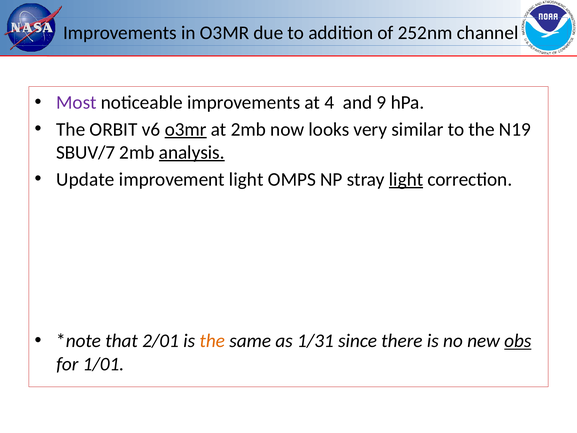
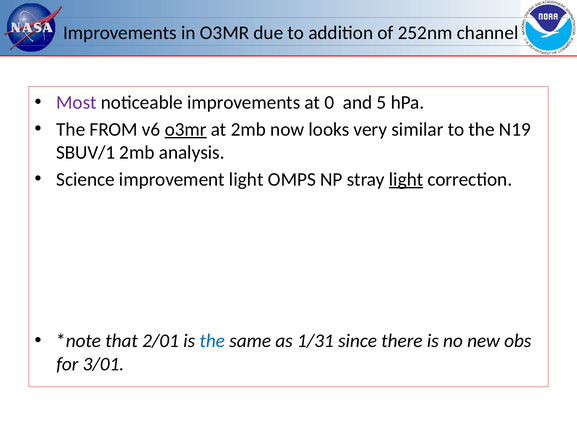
4: 4 -> 0 (329, 102)
9: 9 -> 5 (381, 102)
ORBIT: ORBIT -> FROM (114, 129)
SBUV/7: SBUV/7 -> SBUV/1 (86, 152)
analysis underline: present -> none (192, 152)
Update: Update -> Science (85, 179)
the colour: orange -> blue (212, 341)
obs underline: present -> none (518, 341)
1/01: 1/01 -> 3/01 (103, 364)
